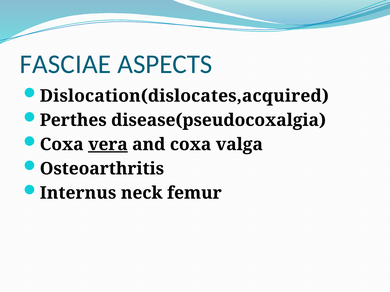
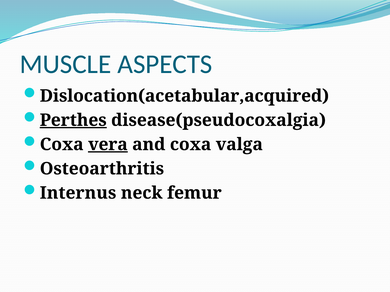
FASCIAE: FASCIAE -> MUSCLE (65, 64)
Dislocation(dislocates,acquired: Dislocation(dislocates,acquired -> Dislocation(acetabular,acquired (184, 96)
Perthes underline: none -> present (73, 120)
